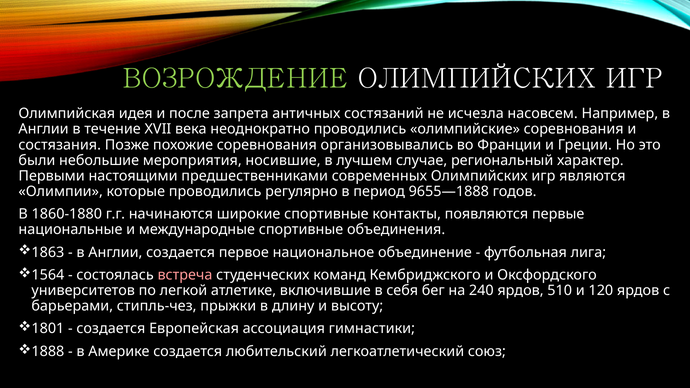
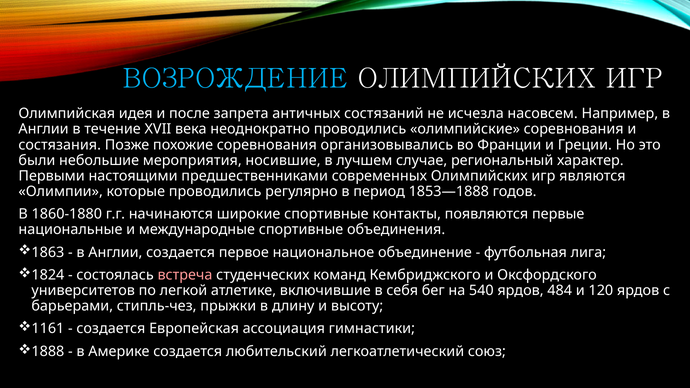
ВОЗРОЖДЕНИЕ colour: light green -> light blue (235, 78)
9655—1888: 9655—1888 -> 1853—1888 (449, 191)
1564: 1564 -> 1824 (48, 275)
240: 240 -> 540 (481, 291)
510: 510 -> 484 (560, 291)
1801: 1801 -> 1161 (48, 329)
